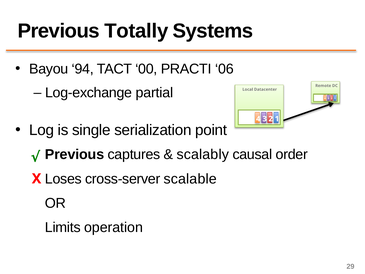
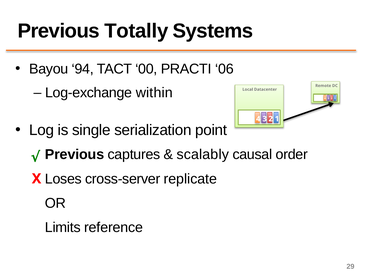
partial: partial -> within (154, 93)
scalable: scalable -> replicate (190, 179)
operation: operation -> reference (114, 227)
